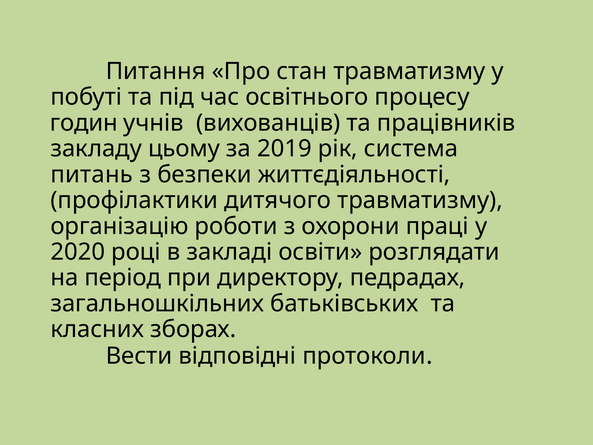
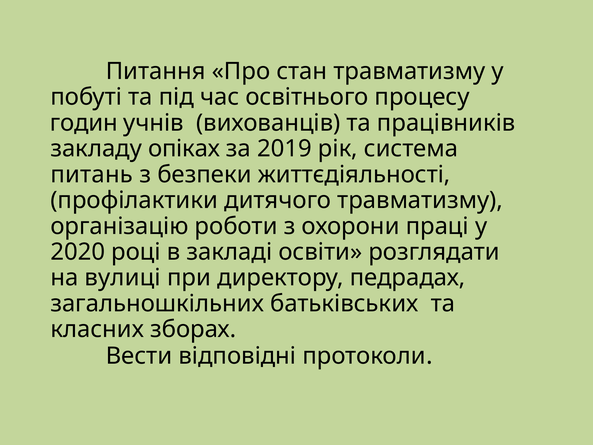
цьому: цьому -> опіках (184, 149)
період: період -> вулиці (123, 278)
